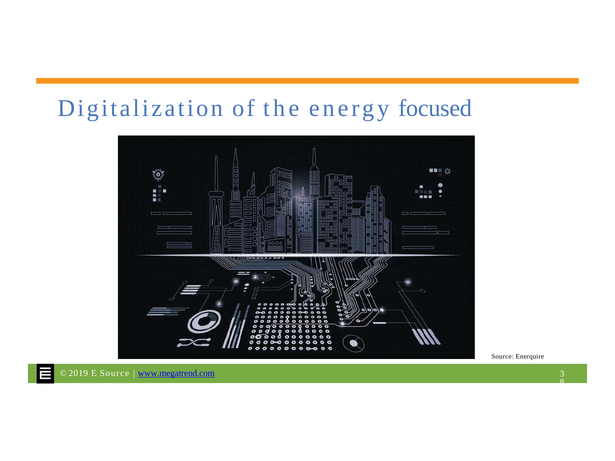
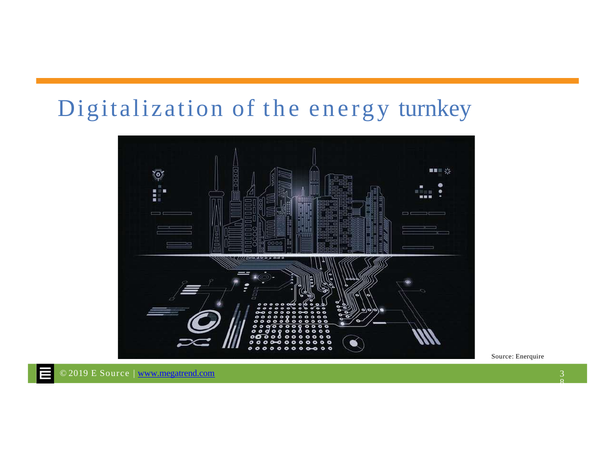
focused: focused -> turnkey (435, 109)
